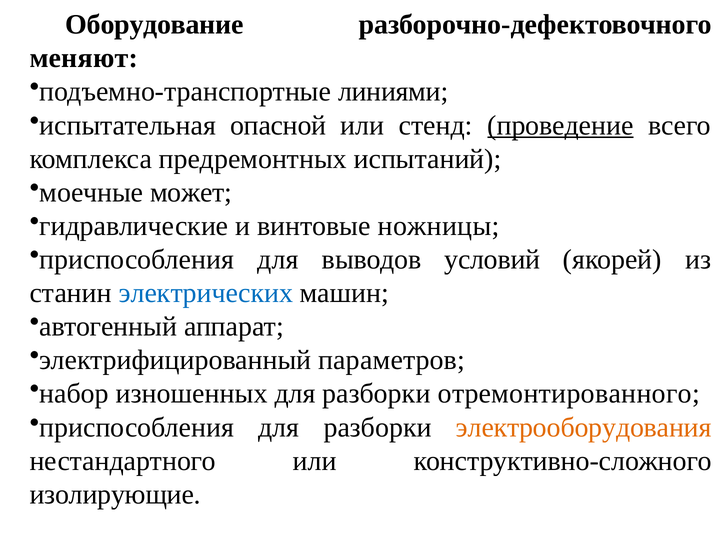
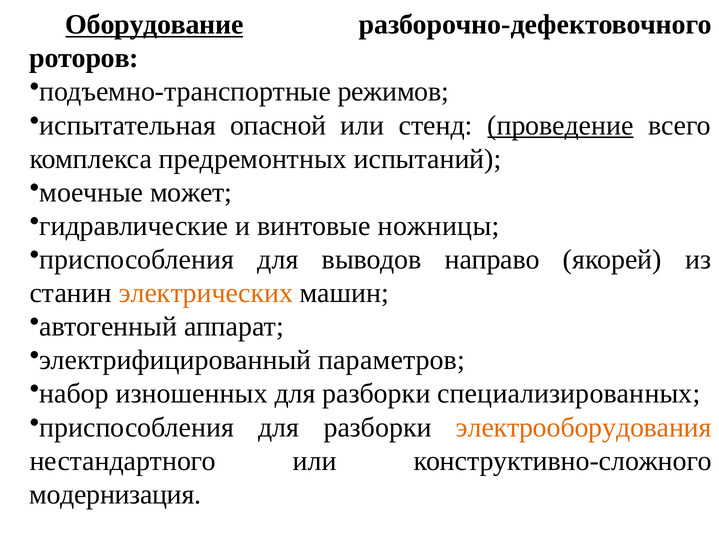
Оборудование underline: none -> present (154, 25)
меняют: меняют -> роторов (84, 58)
линиями: линиями -> режимов (393, 92)
условий: условий -> направо (492, 260)
электрических colour: blue -> orange (206, 293)
отремонтированного: отремонтированного -> специализированных (569, 394)
изолирующие: изолирующие -> модернизация (115, 495)
